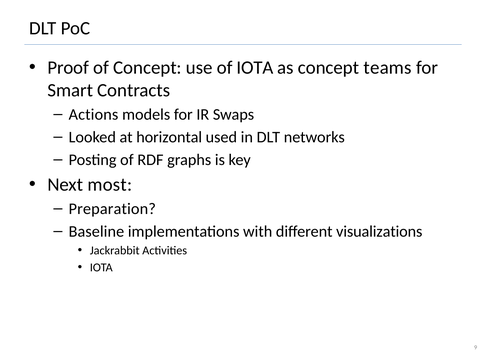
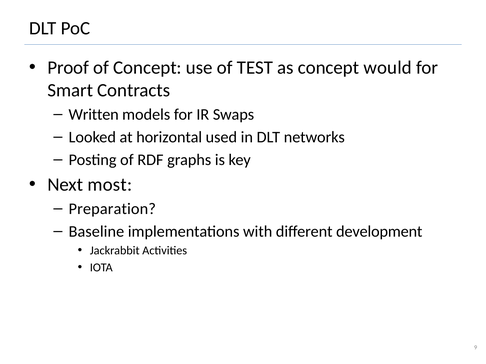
of IOTA: IOTA -> TEST (255, 68)
teams: teams -> would (388, 68)
Actions: Actions -> Written (94, 115)
visualizations: visualizations -> development (379, 232)
